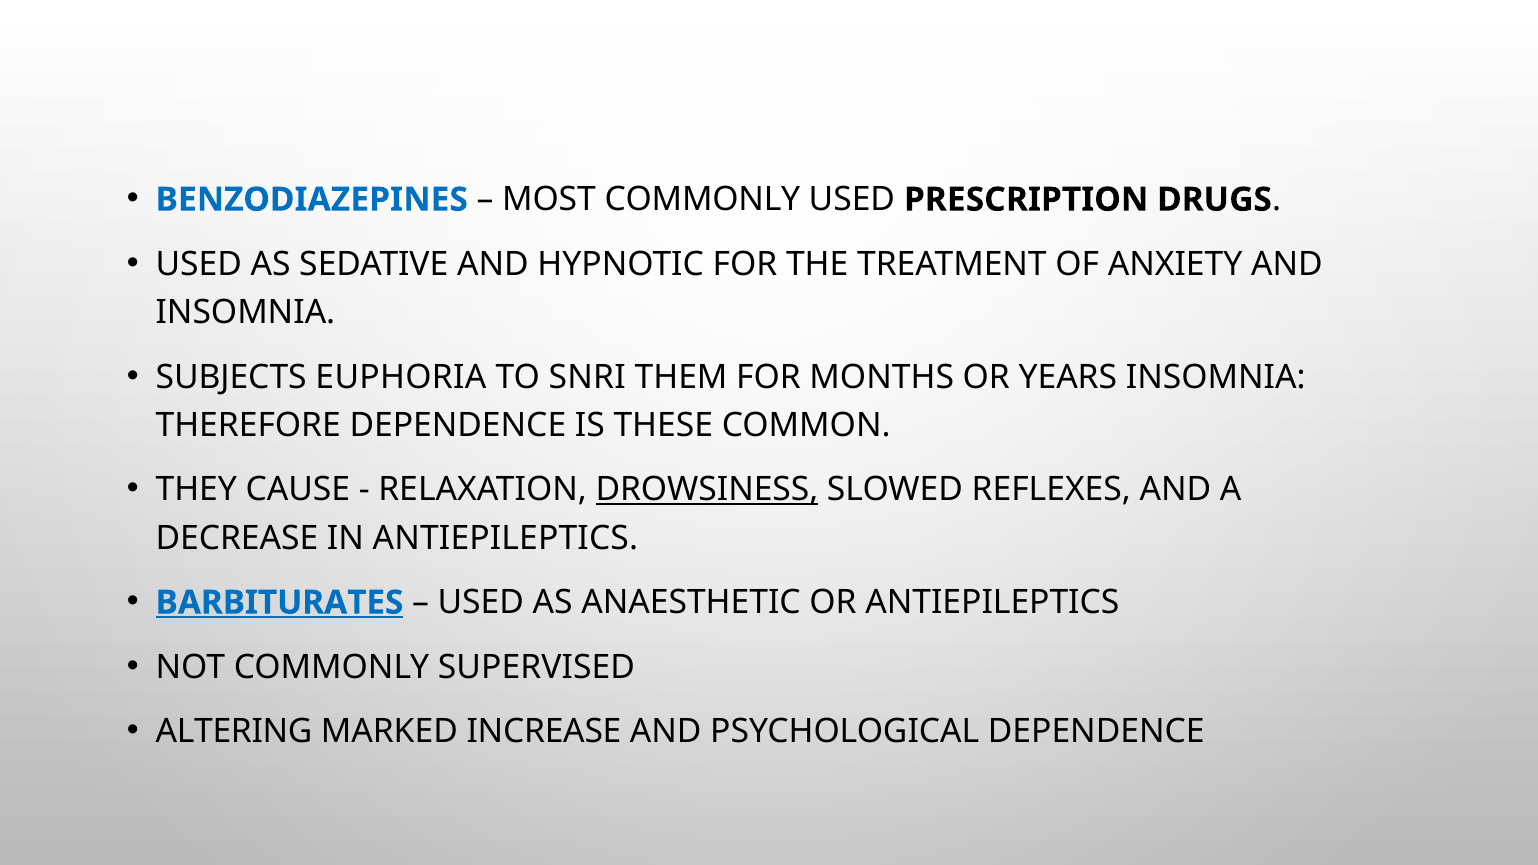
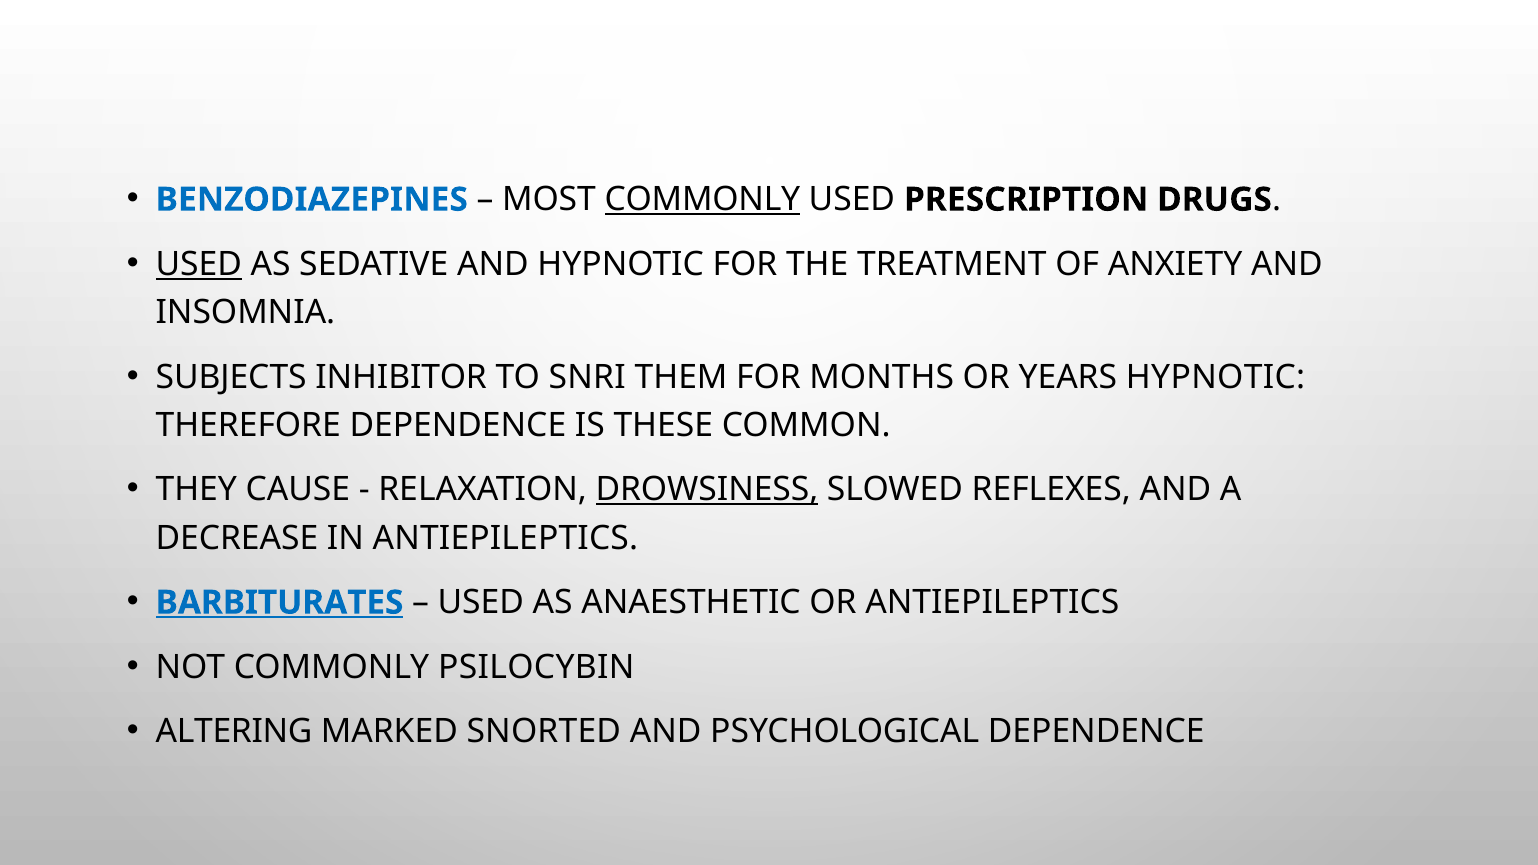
COMMONLY underline: none -> present (702, 200)
USED underline: none -> present (199, 264)
EUPHORIA: EUPHORIA -> INHIBITOR (401, 377)
YEARS INSOMNIA: INSOMNIA -> HYPNOTIC (1216, 377)
SUPERVISED: SUPERVISED -> PSILOCYBIN (536, 667)
INCREASE: INCREASE -> SNORTED (544, 732)
